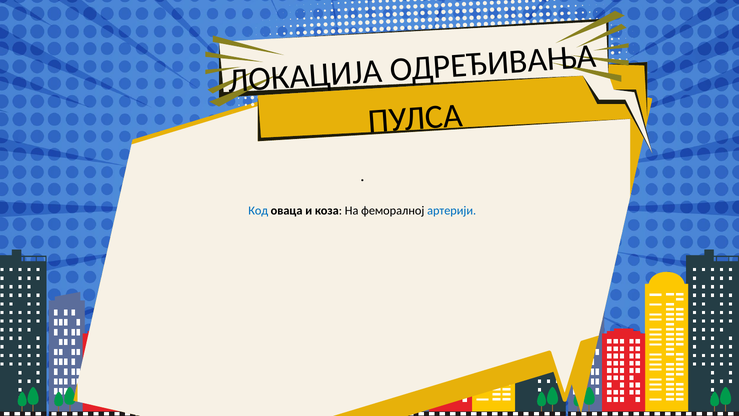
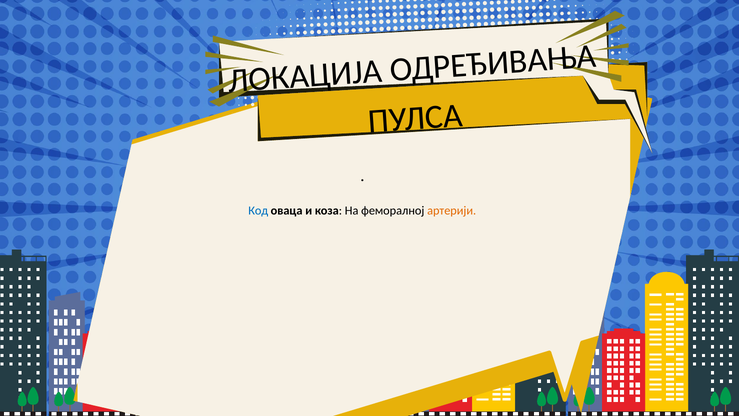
артерији colour: blue -> orange (452, 210)
